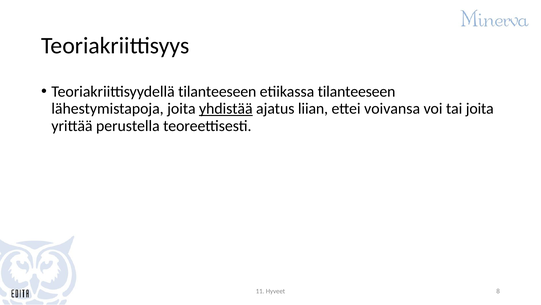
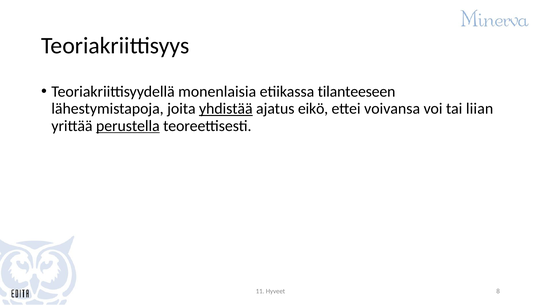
Teoriakriittisyydellä tilanteeseen: tilanteeseen -> monenlaisia (217, 91)
liian: liian -> eikö (313, 109)
tai joita: joita -> liian (480, 109)
perustella underline: none -> present (128, 126)
